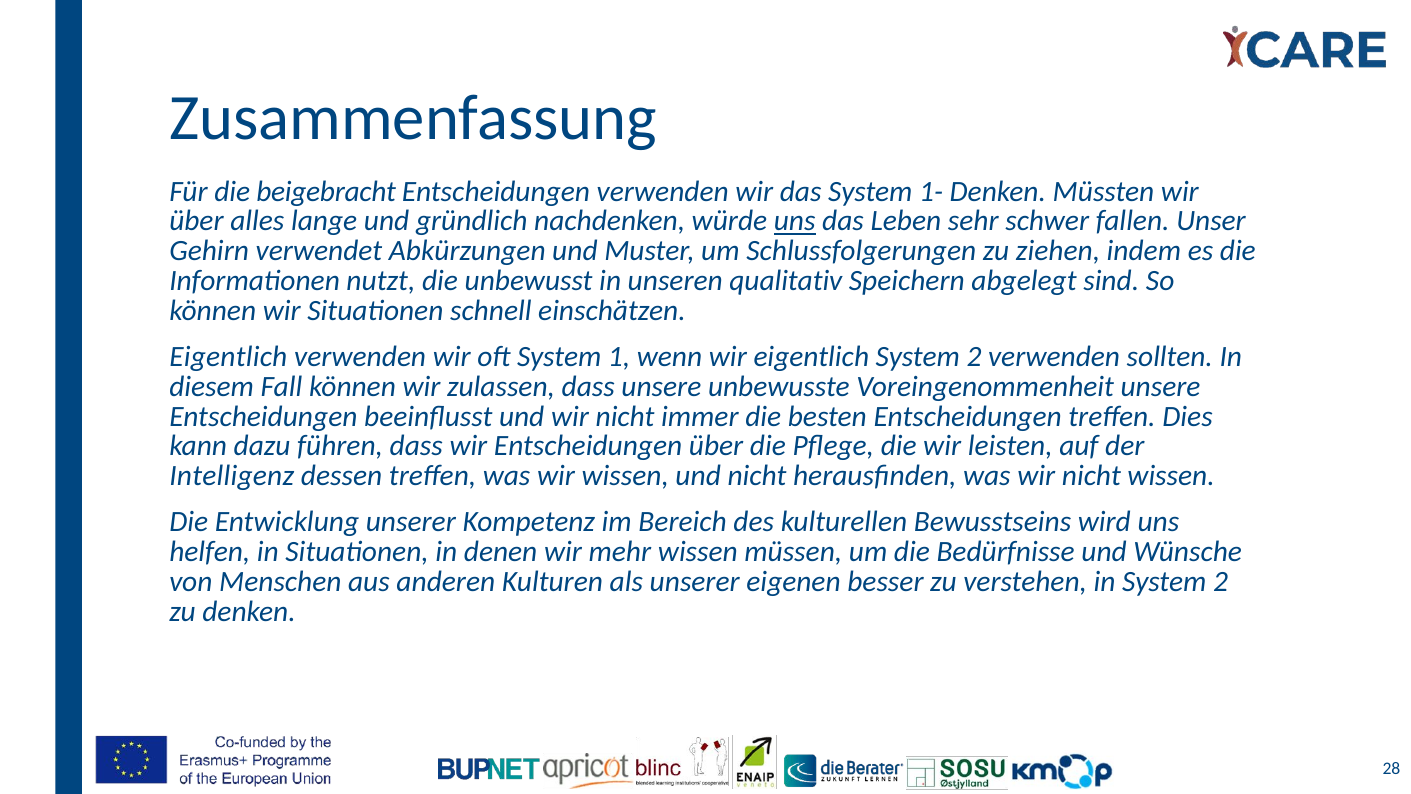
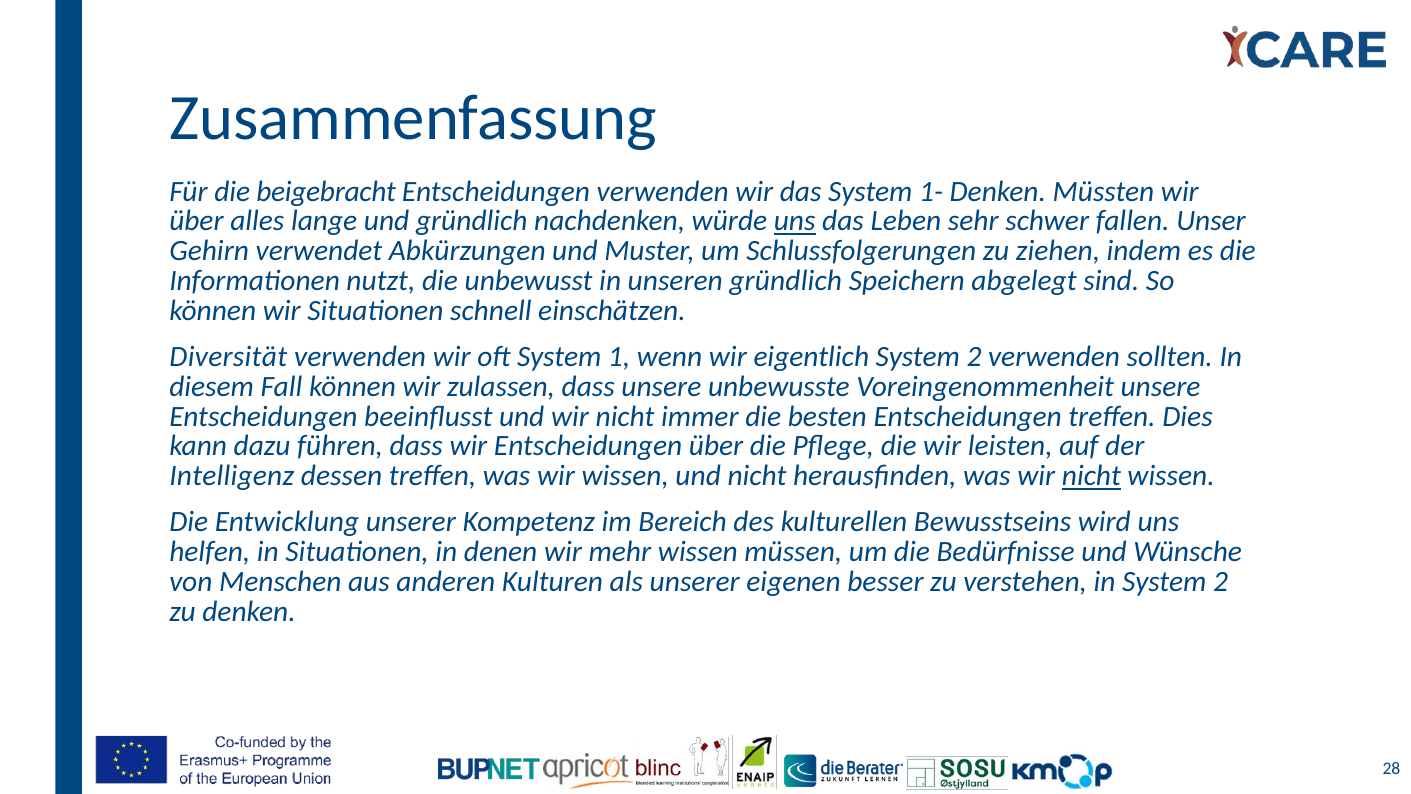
unseren qualitativ: qualitativ -> gründlich (786, 281)
Eigentlich: Eigentlich -> Diversität (228, 357)
nicht underline: none -> present (1091, 476)
